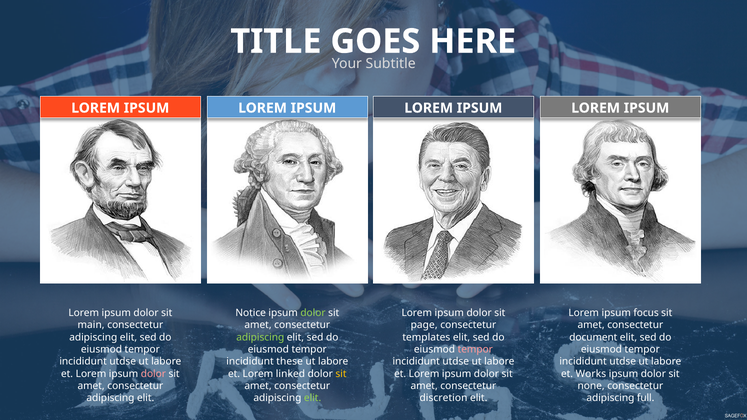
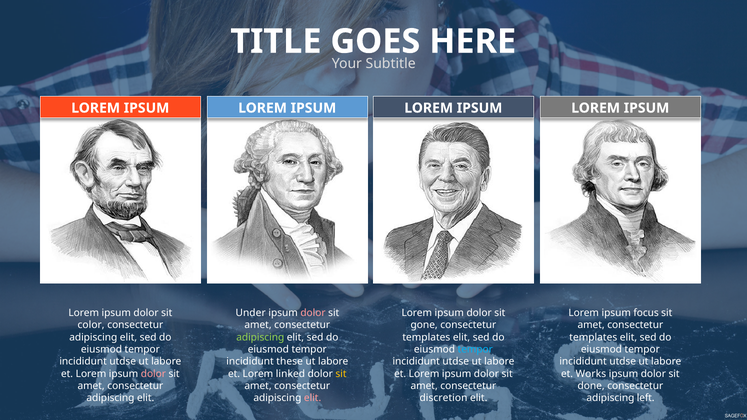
Notice: Notice -> Under (251, 313)
dolor colour: light green -> pink (313, 313)
main: main -> color (91, 325)
page: page -> gone (424, 325)
document: document -> templates (593, 337)
tempor colour: pink -> light blue (475, 350)
none: none -> done (591, 386)
elit colour: light green -> pink (313, 398)
full: full -> left (646, 398)
